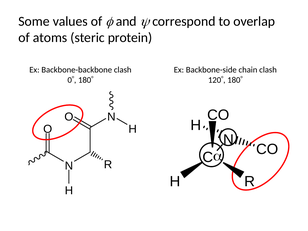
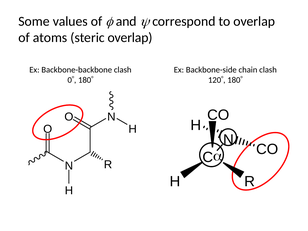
steric protein: protein -> overlap (130, 38)
